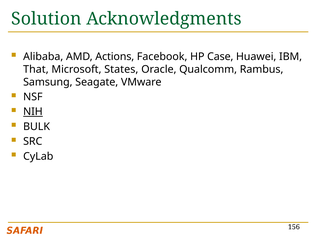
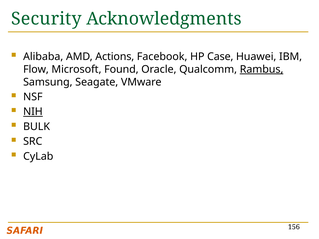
Solution: Solution -> Security (46, 19)
That: That -> Flow (36, 69)
States: States -> Found (121, 69)
Rambus underline: none -> present (262, 69)
